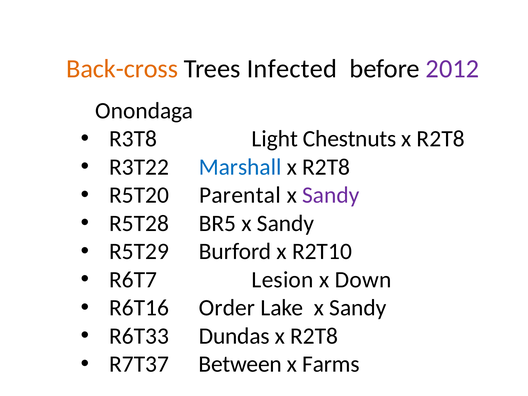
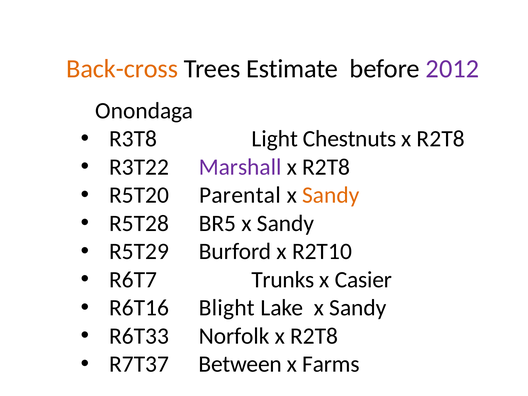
Infected: Infected -> Estimate (292, 69)
Marshall colour: blue -> purple (240, 167)
Sandy colour: purple -> orange (331, 195)
Lesion: Lesion -> Trunks (283, 280)
Down: Down -> Casier (363, 280)
Order: Order -> Blight (227, 308)
Dundas: Dundas -> Norfolk (234, 336)
